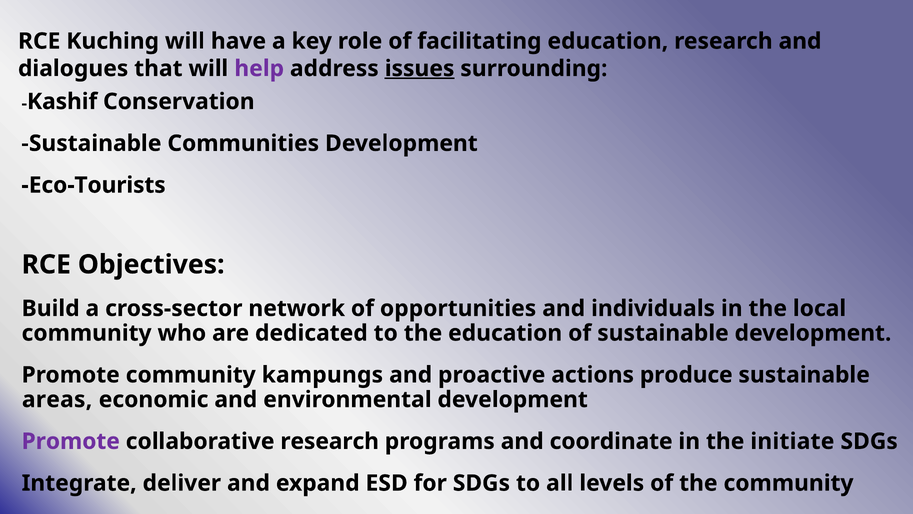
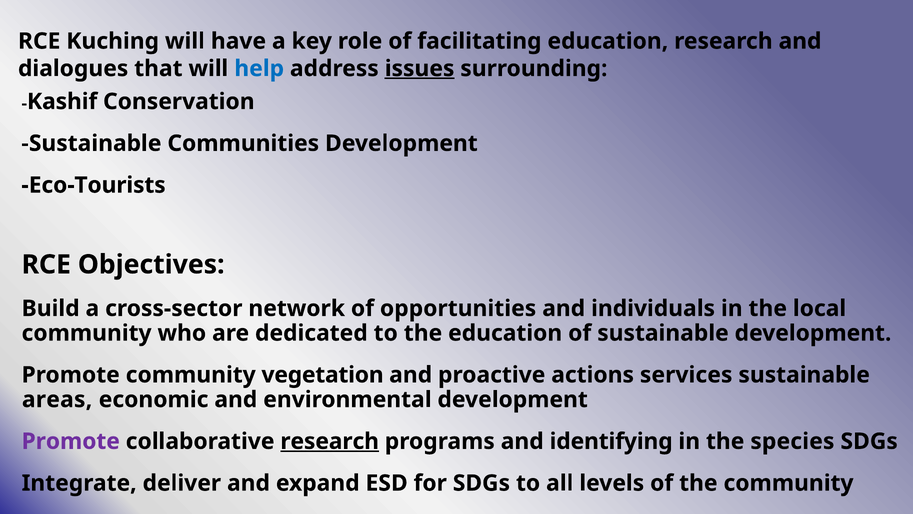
help colour: purple -> blue (259, 69)
kampungs: kampungs -> vegetation (323, 375)
produce: produce -> services (686, 375)
research underline: none -> present (330, 441)
coordinate: coordinate -> identifying (611, 441)
initiate: initiate -> species (792, 441)
